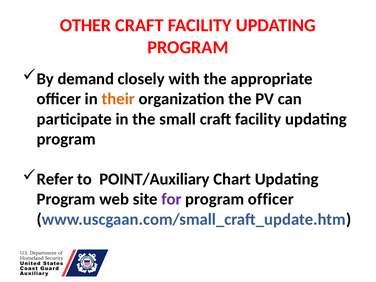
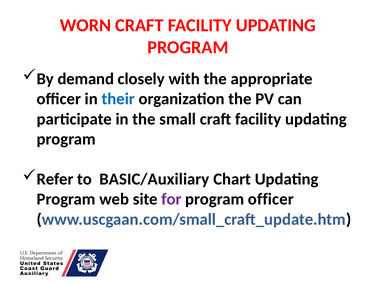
OTHER: OTHER -> WORN (85, 25)
their colour: orange -> blue (118, 99)
POINT/Auxiliary: POINT/Auxiliary -> BASIC/Auxiliary (154, 179)
